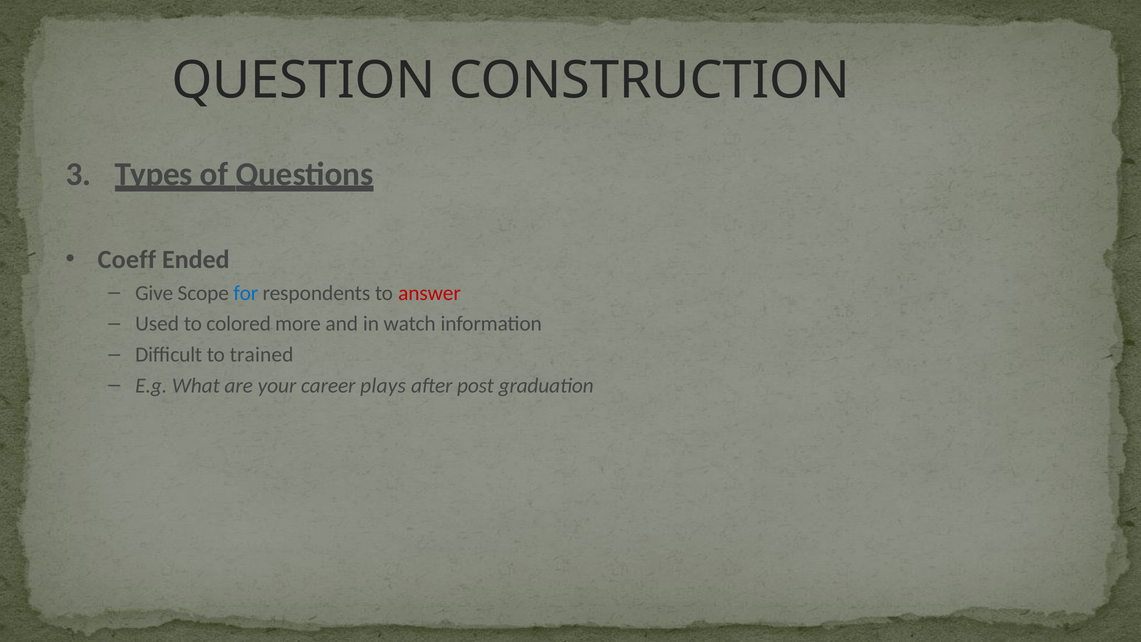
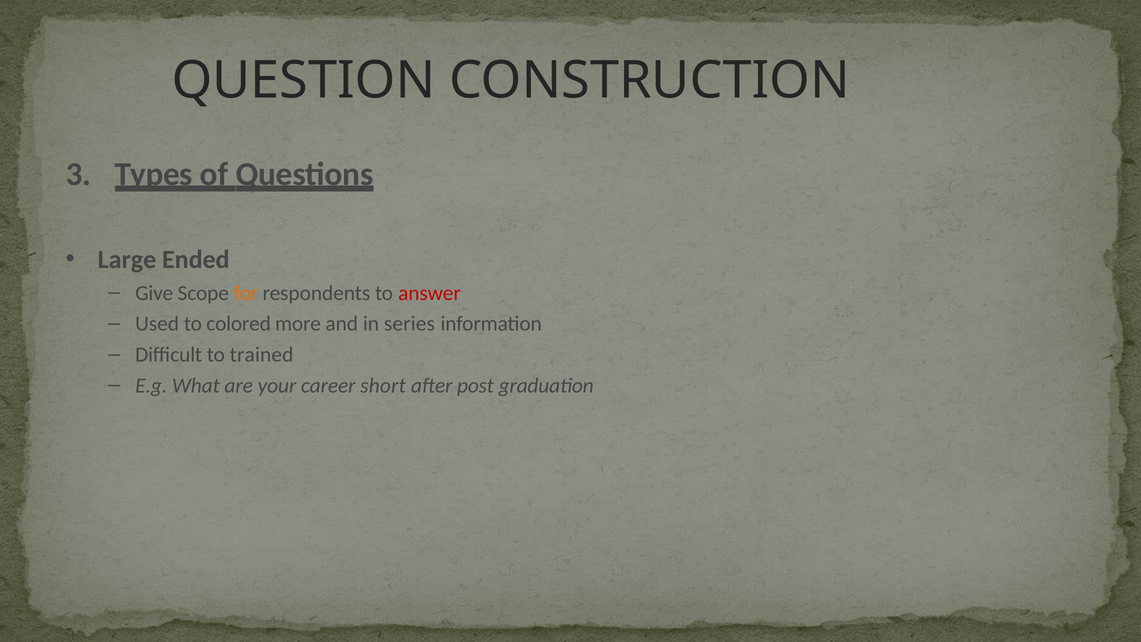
Coeff: Coeff -> Large (127, 259)
for colour: blue -> orange (246, 293)
watch: watch -> series (409, 324)
plays: plays -> short (383, 385)
